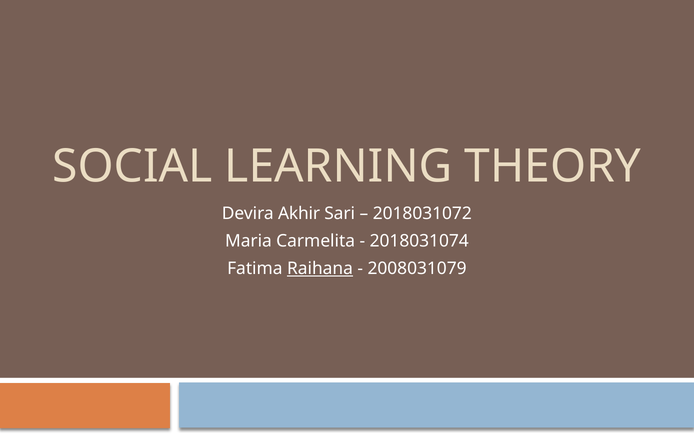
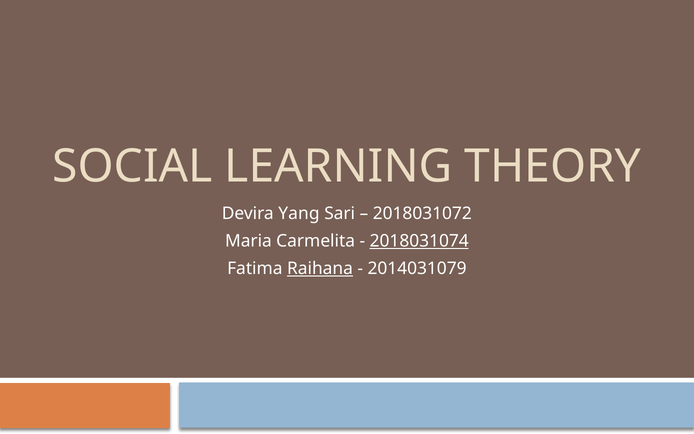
Akhir: Akhir -> Yang (299, 213)
2018031074 underline: none -> present (419, 241)
2008031079: 2008031079 -> 2014031079 (417, 268)
